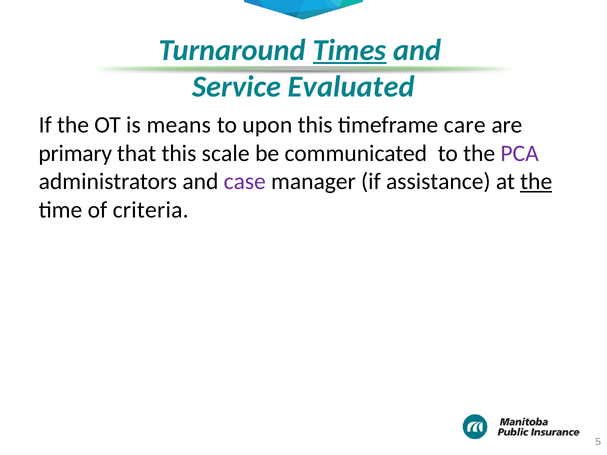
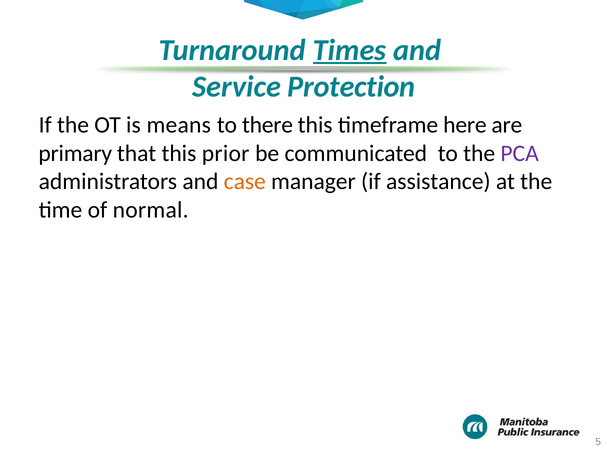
Evaluated: Evaluated -> Protection (351, 87)
upon: upon -> there (268, 125)
care: care -> here (465, 125)
scale: scale -> prior (226, 153)
case colour: purple -> orange (245, 182)
the underline: present -> none (536, 182)
criteria: criteria -> normal (151, 210)
